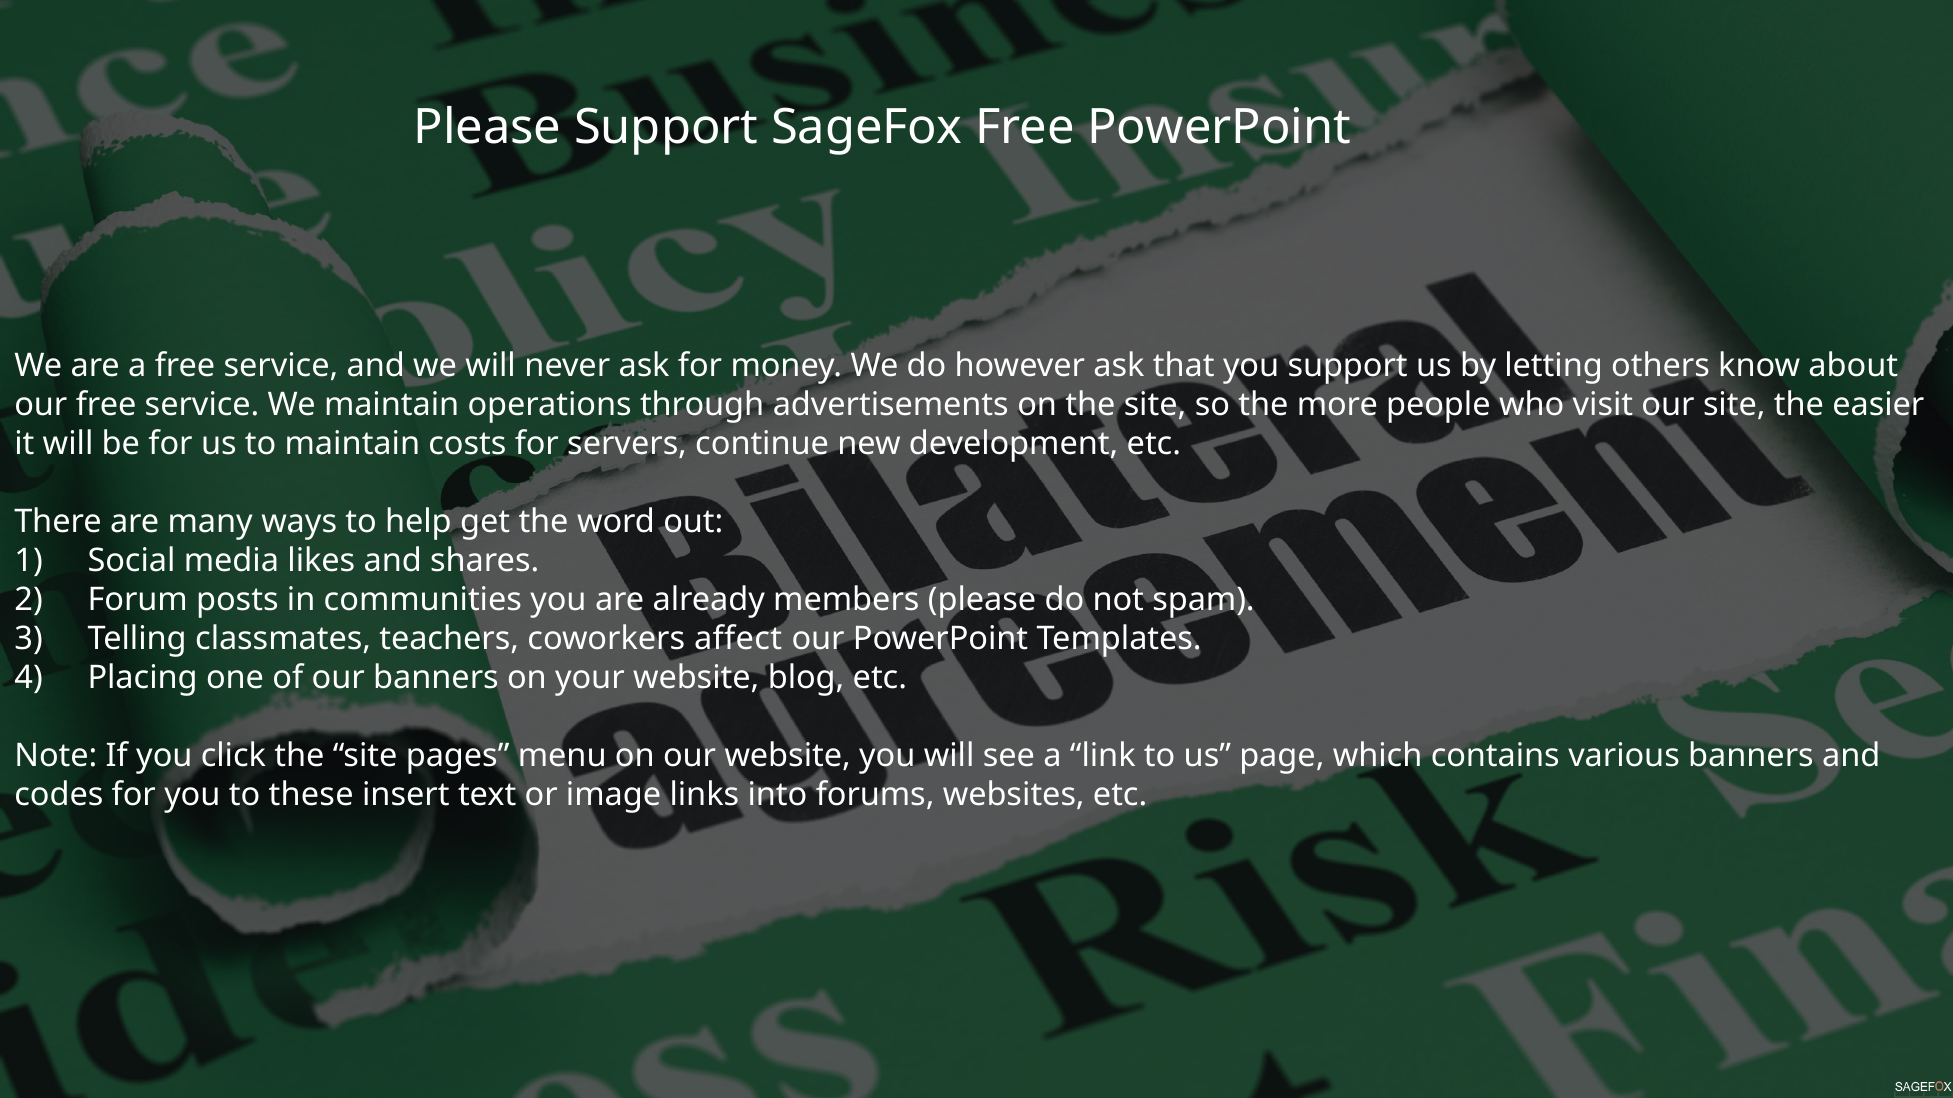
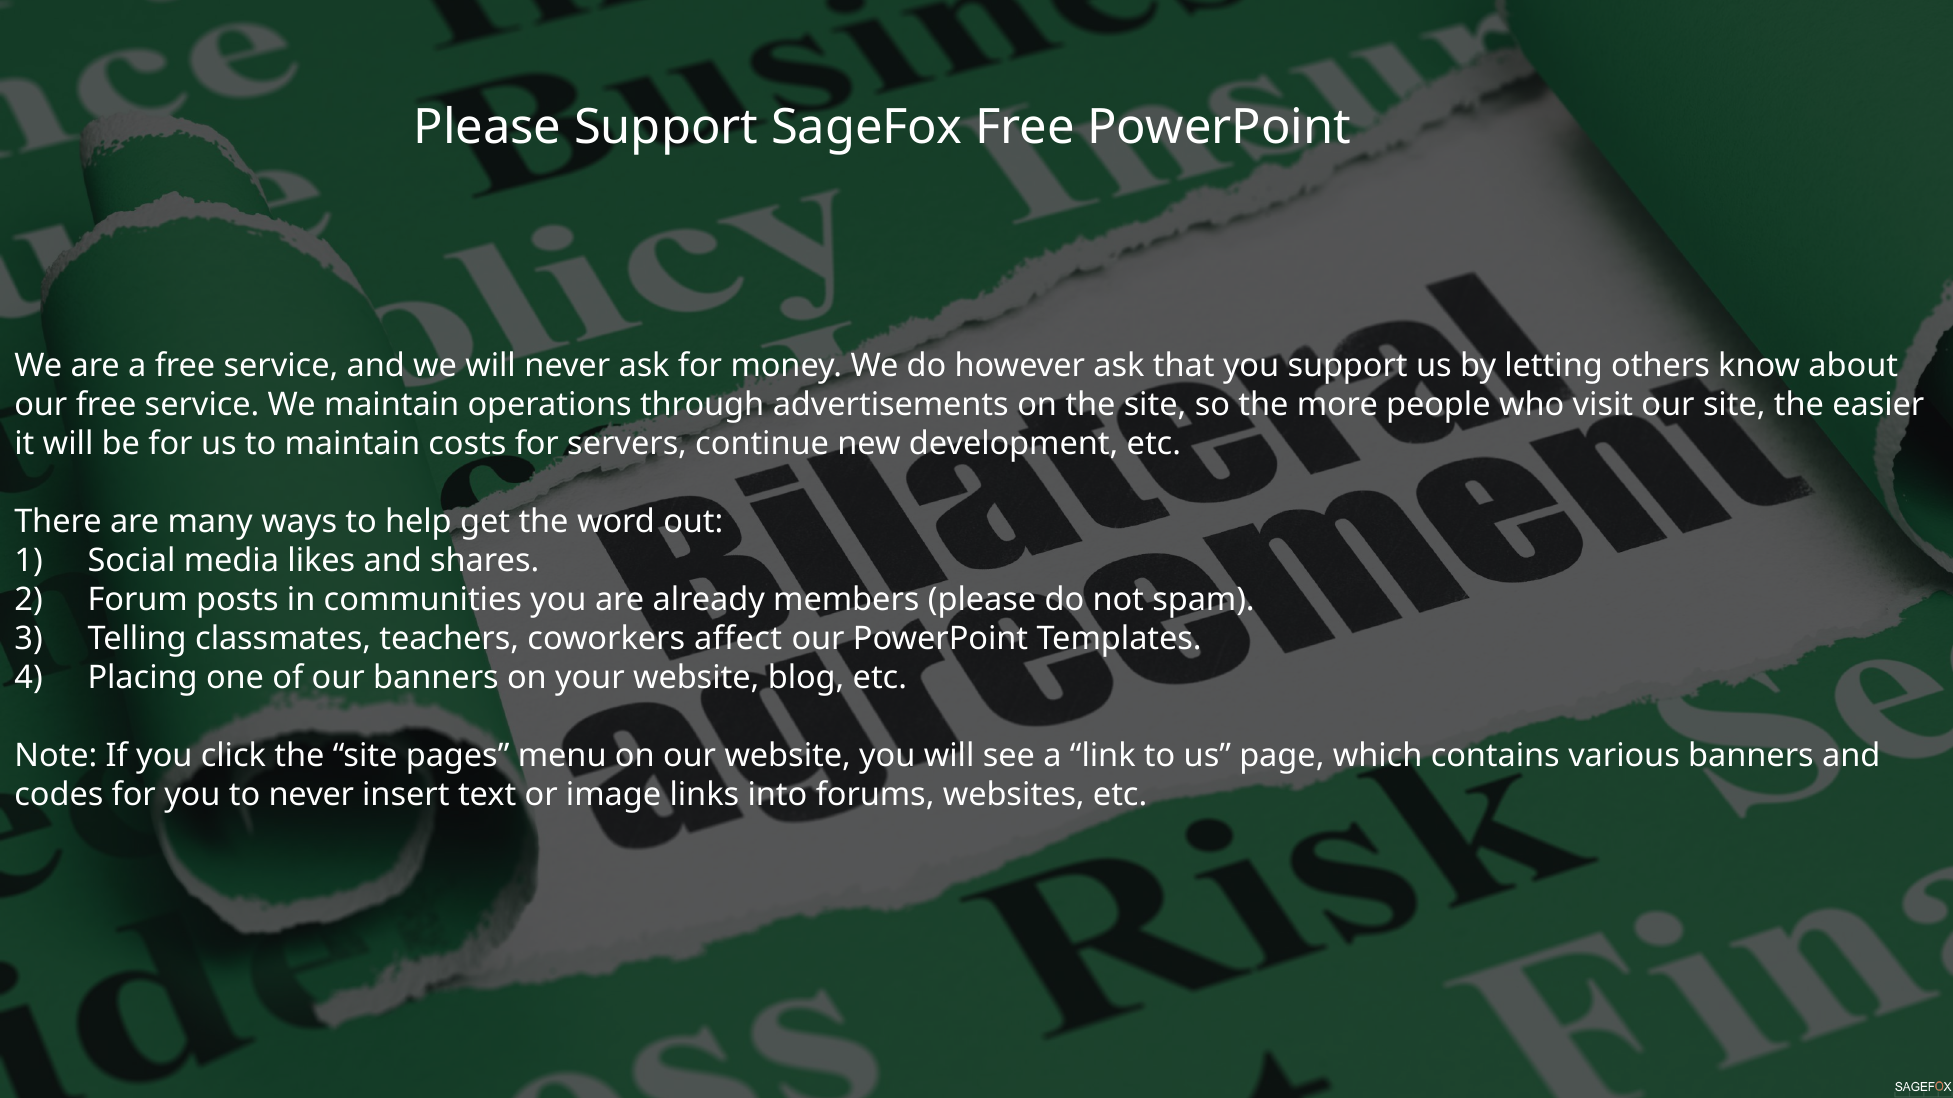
to these: these -> never (311, 796)
